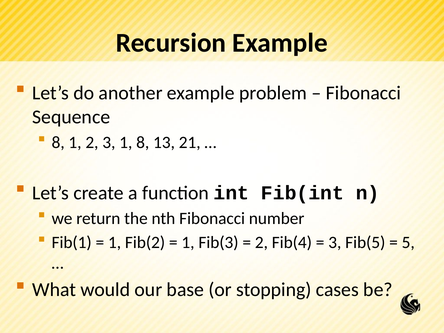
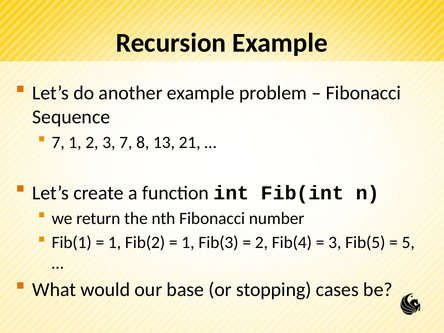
8: 8 -> 7 (58, 142)
3 1: 1 -> 7 (126, 142)
